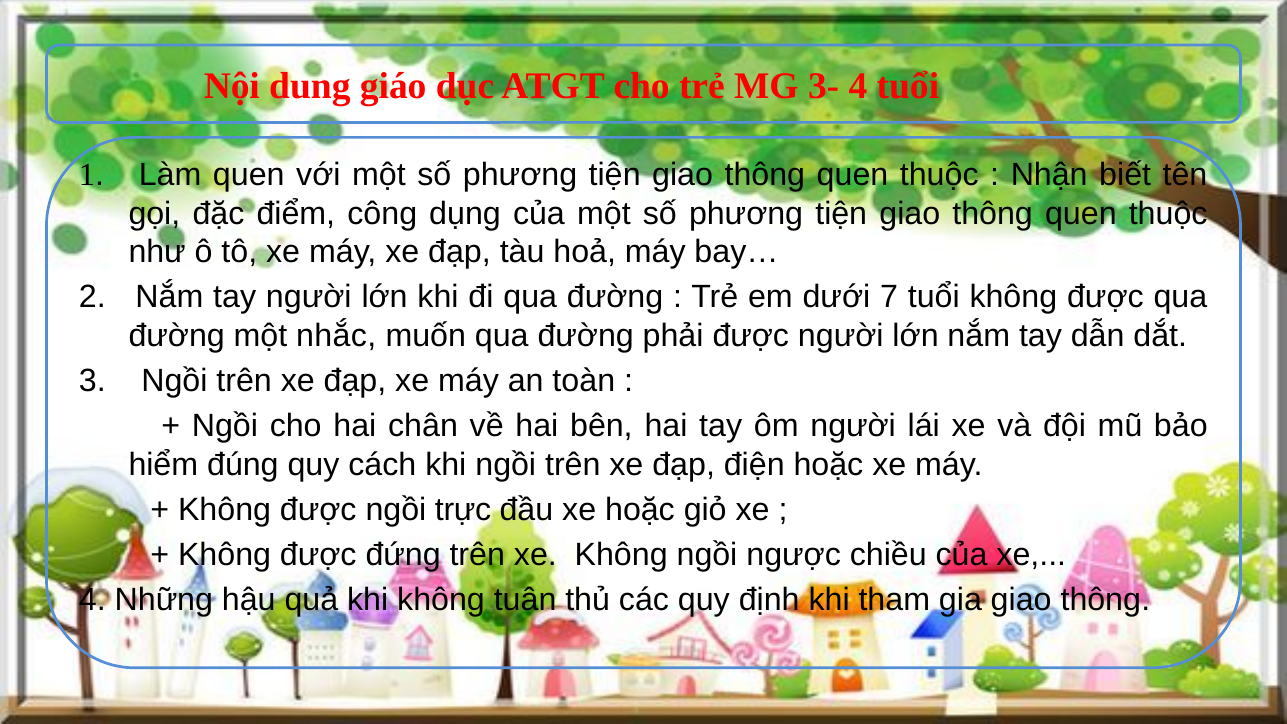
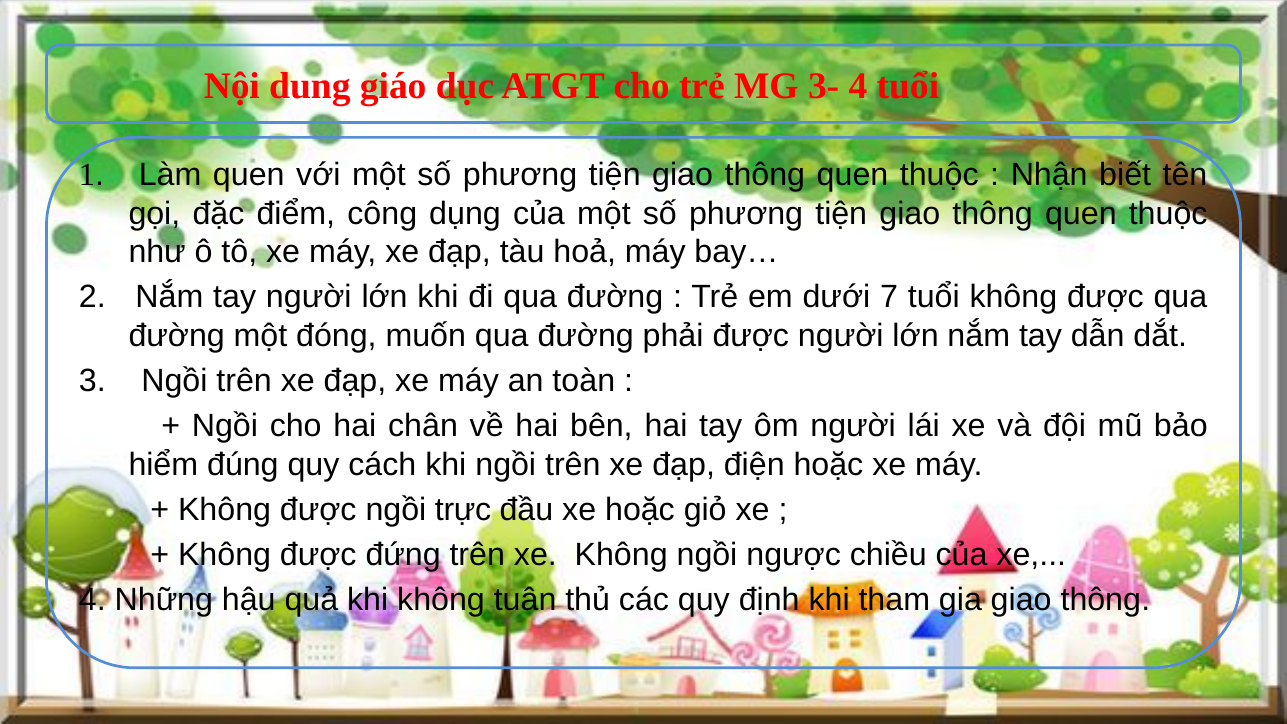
nhắc: nhắc -> đóng (336, 336)
